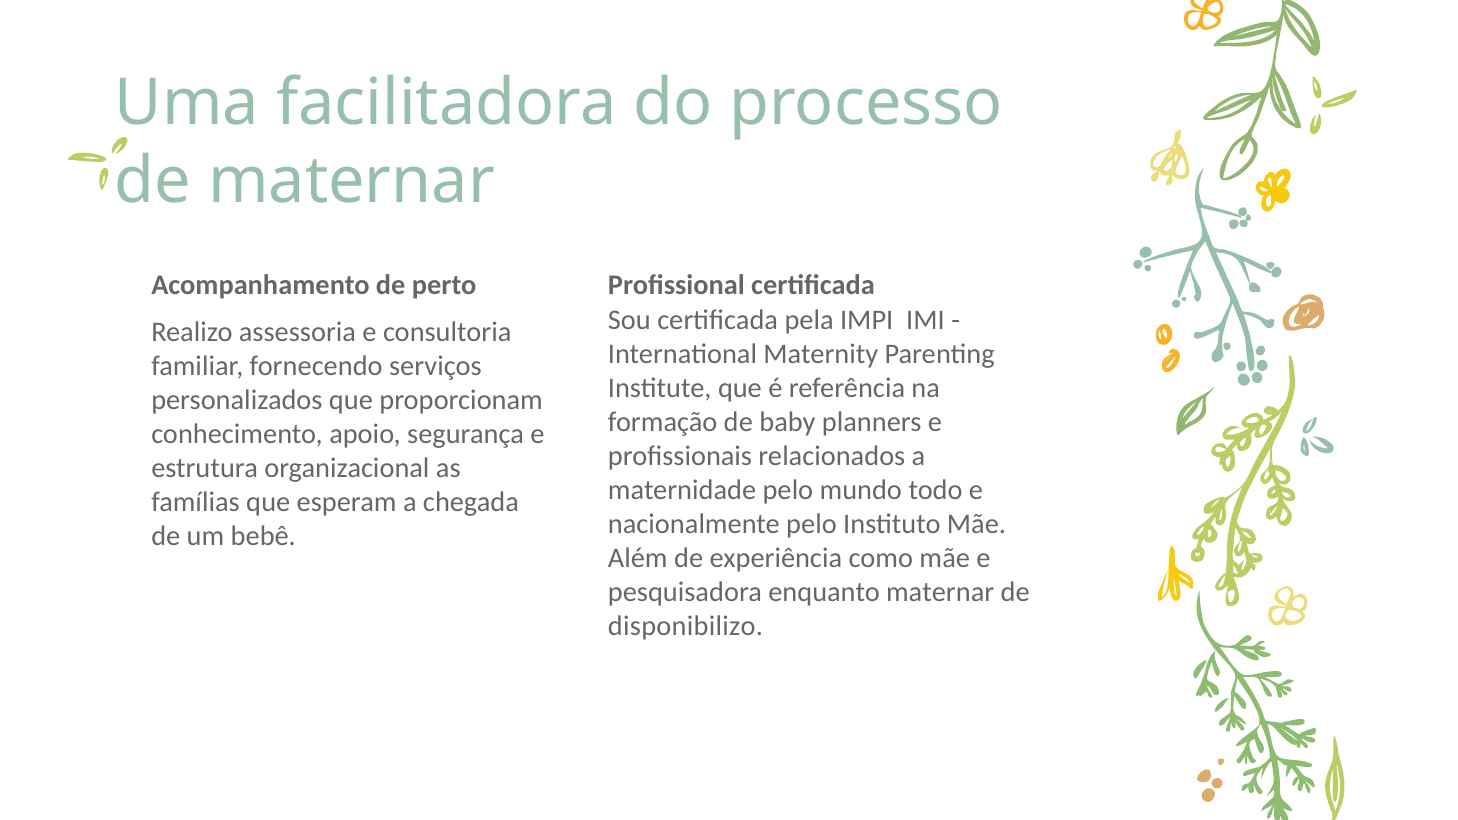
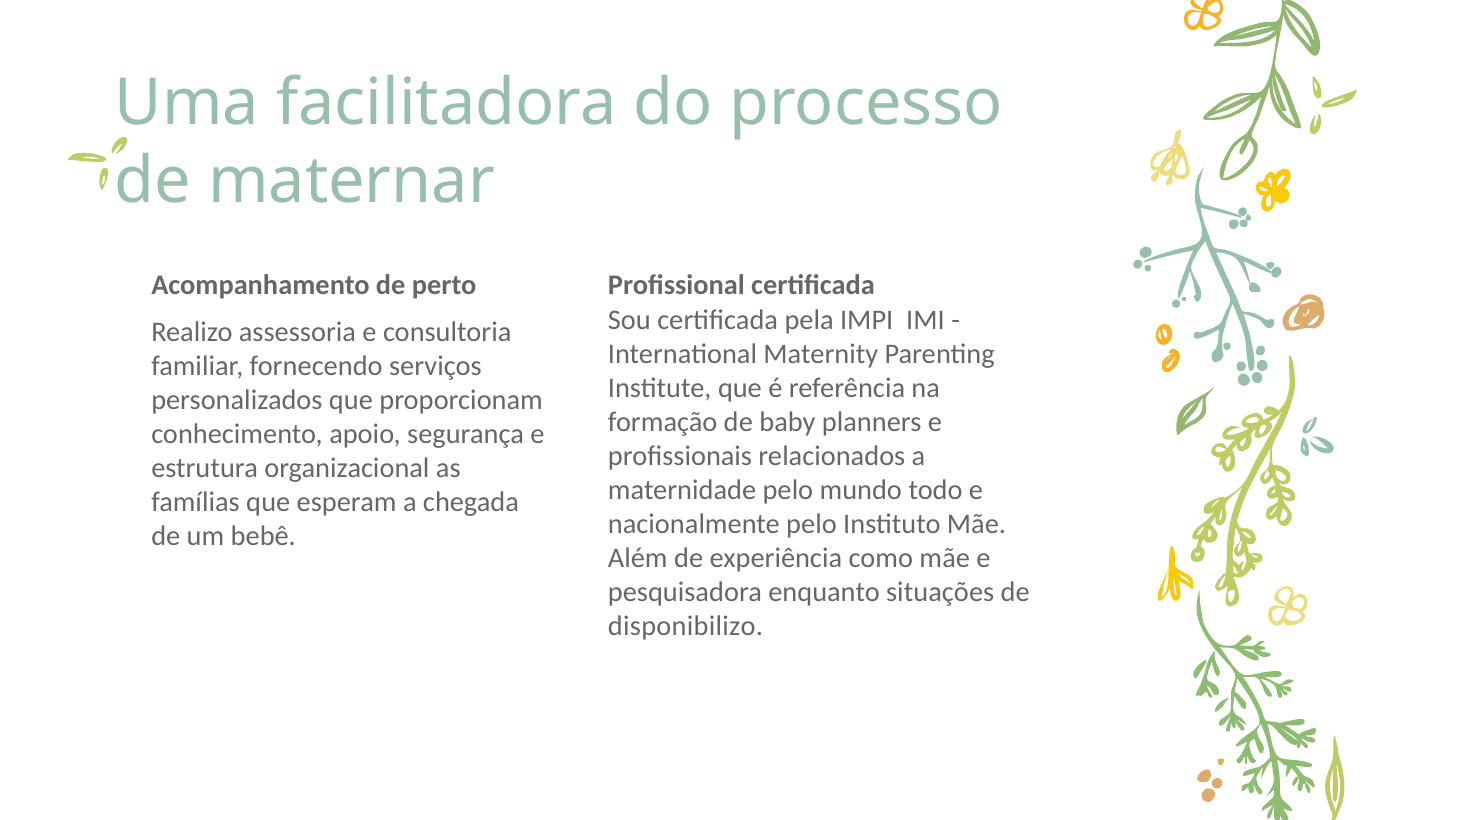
enquanto maternar: maternar -> situações (940, 592)
